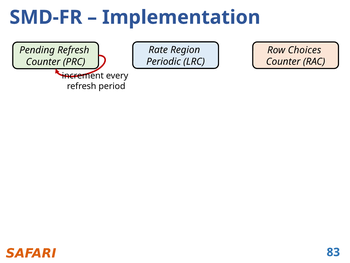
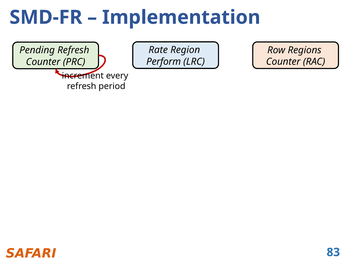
Choices: Choices -> Regions (305, 50)
Periodic: Periodic -> Perform (164, 62)
